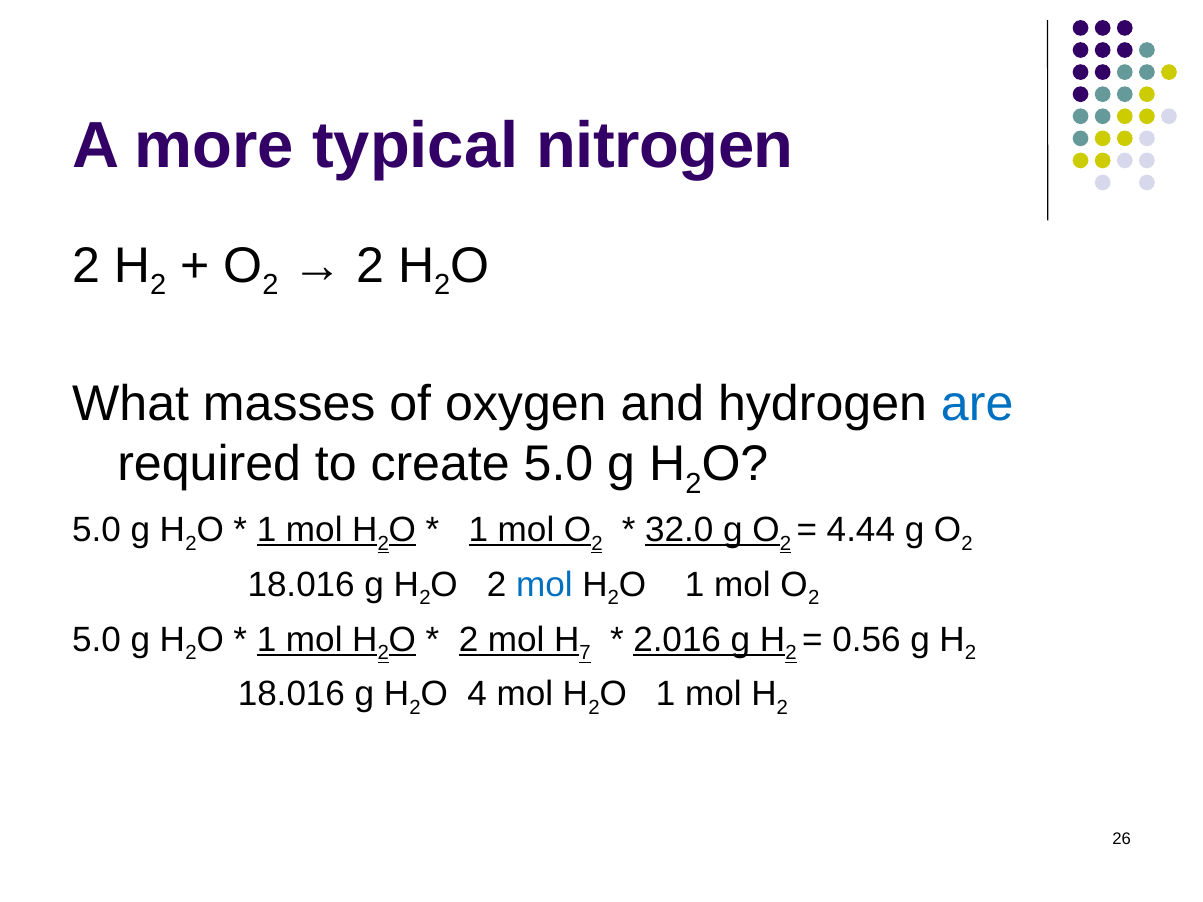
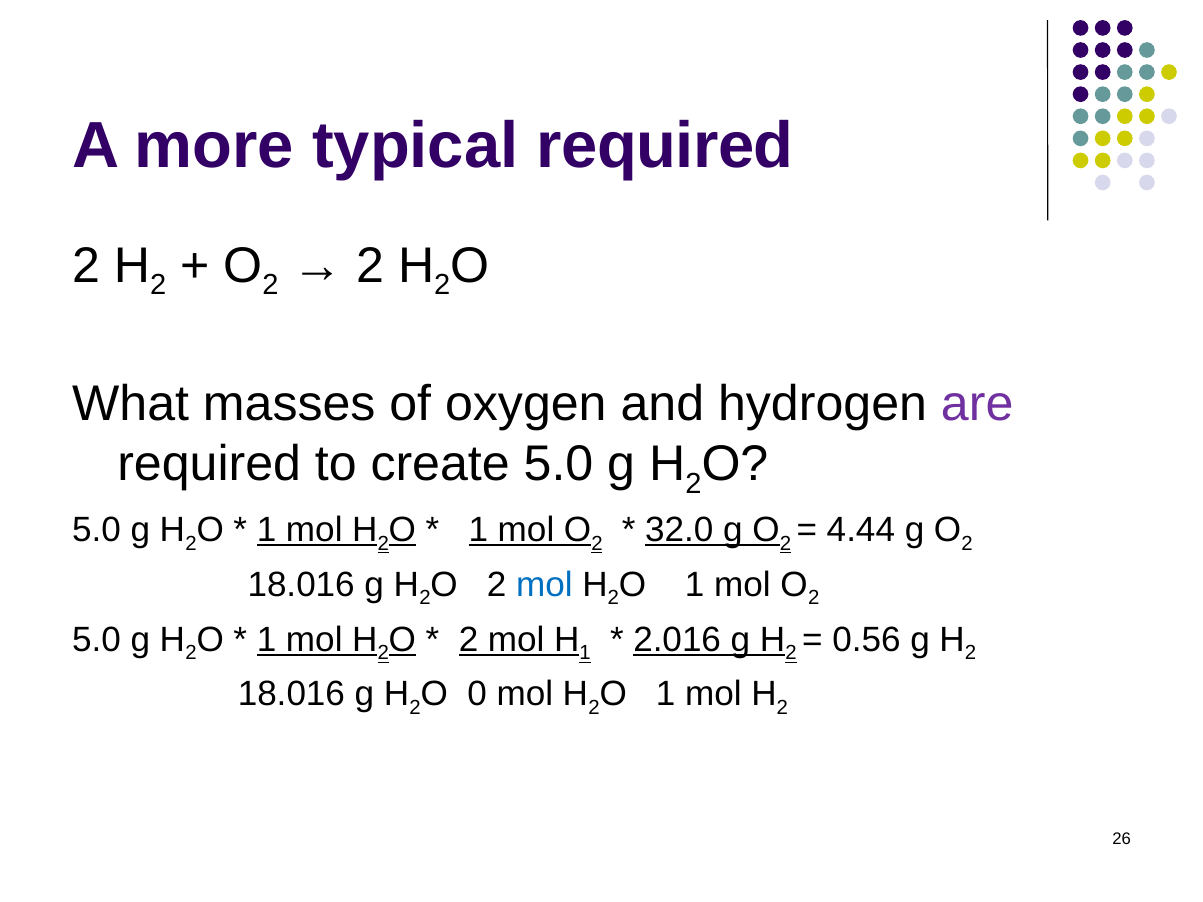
typical nitrogen: nitrogen -> required (665, 146)
are colour: blue -> purple (977, 404)
7: 7 -> 1 (585, 653)
4: 4 -> 0 (477, 695)
